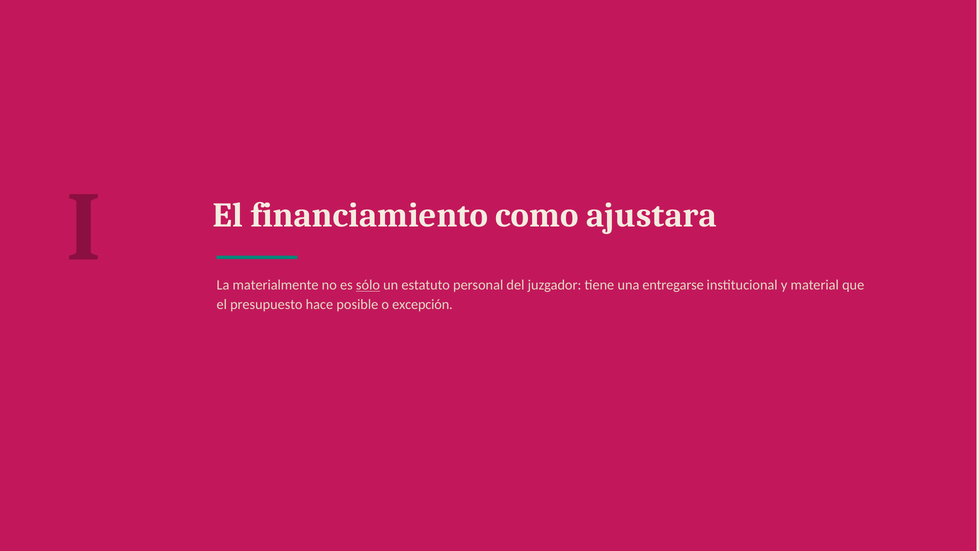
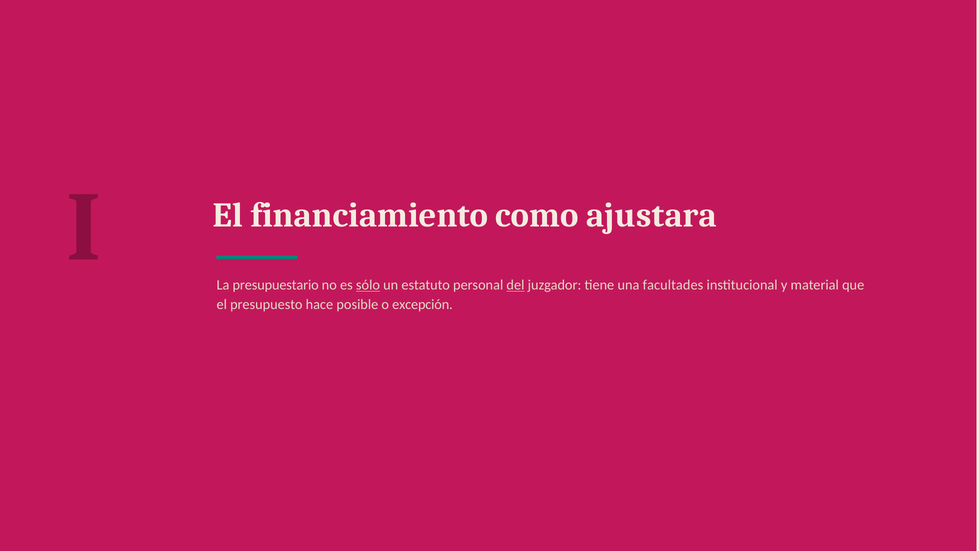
materialmente: materialmente -> presupuestario (276, 285)
del underline: none -> present (515, 285)
entregarse: entregarse -> facultades (673, 285)
